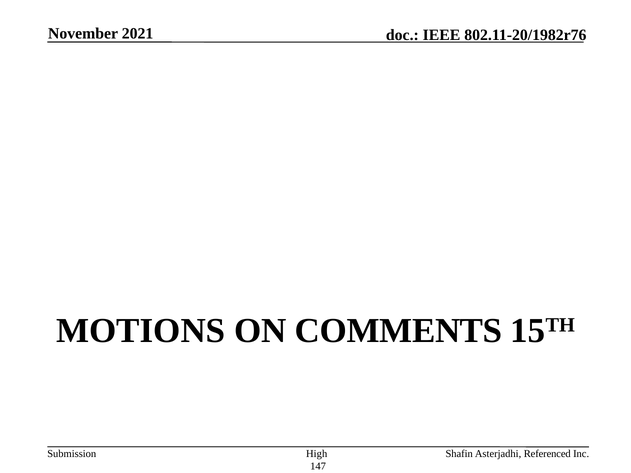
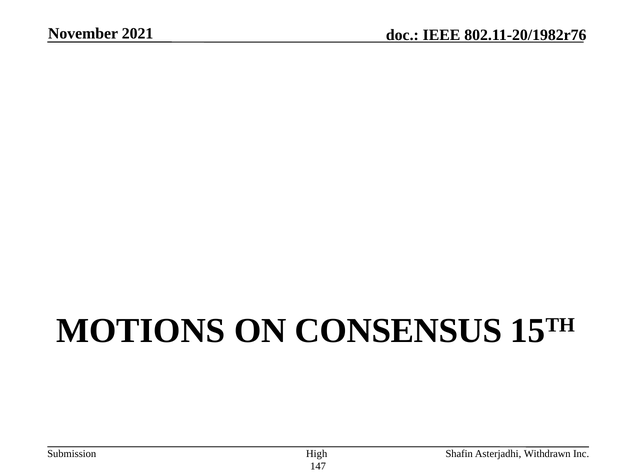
COMMENTS: COMMENTS -> CONSENSUS (399, 331)
Referenced: Referenced -> Withdrawn (547, 454)
